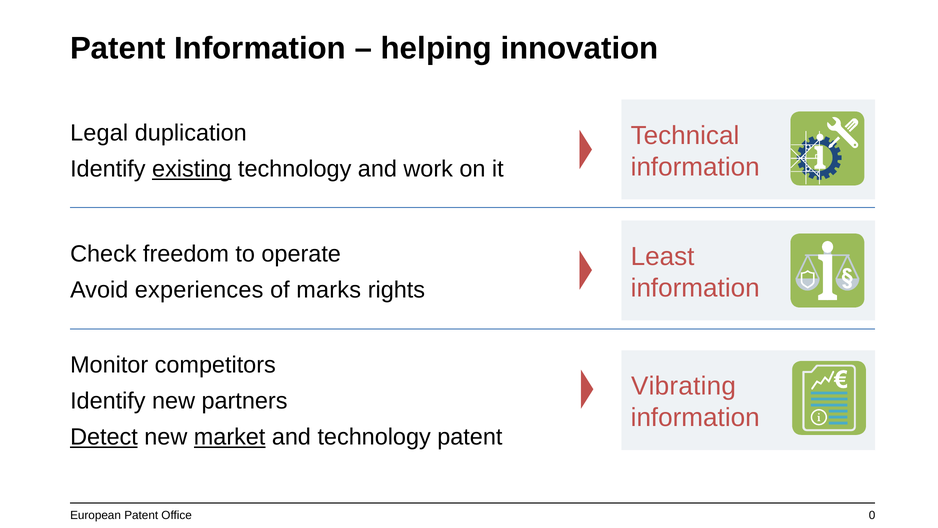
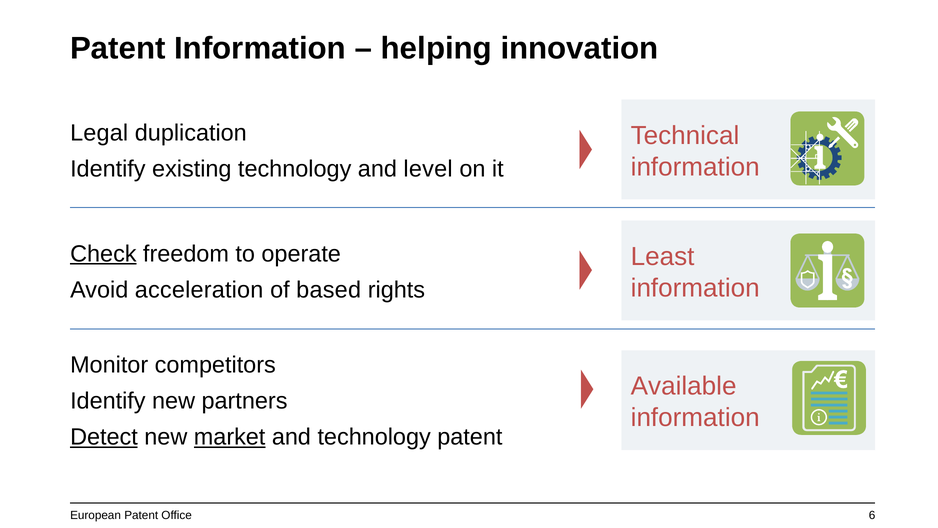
existing underline: present -> none (192, 169)
work: work -> level (428, 169)
Check underline: none -> present (103, 254)
experiences: experiences -> acceleration (199, 290)
marks: marks -> based (329, 290)
Vibrating: Vibrating -> Available (684, 386)
0: 0 -> 6 (872, 515)
